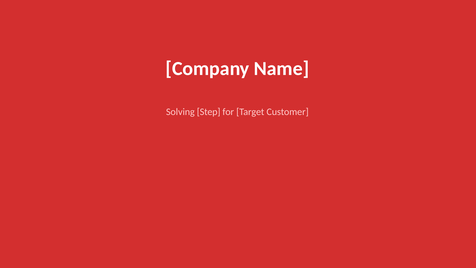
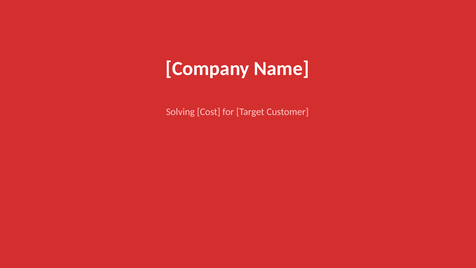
Step: Step -> Cost (209, 112)
